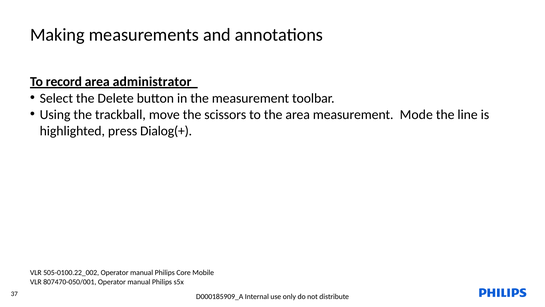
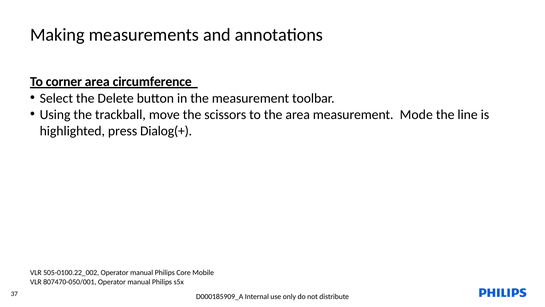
record: record -> corner (64, 82)
administrator: administrator -> circumference (152, 82)
